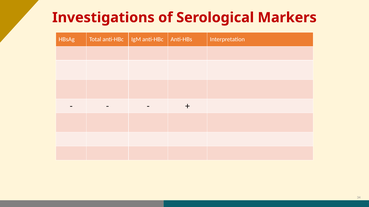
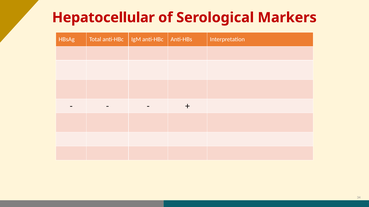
Investigations: Investigations -> Hepatocellular (103, 18)
